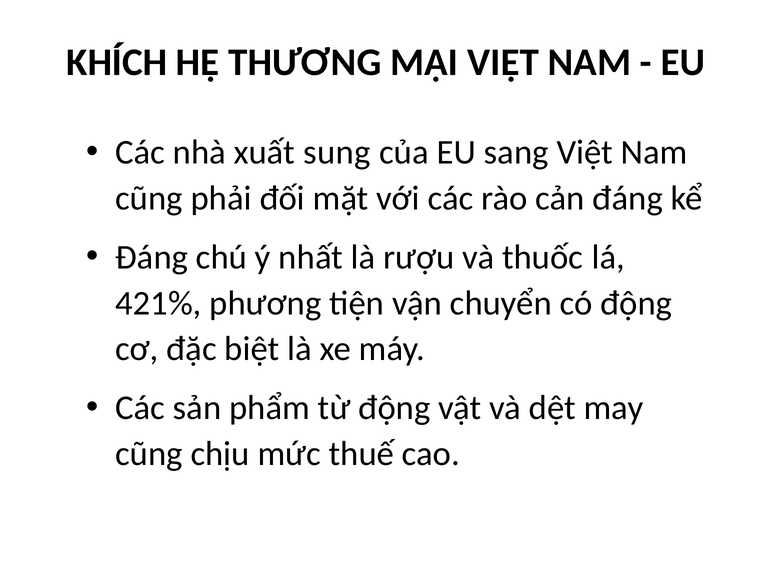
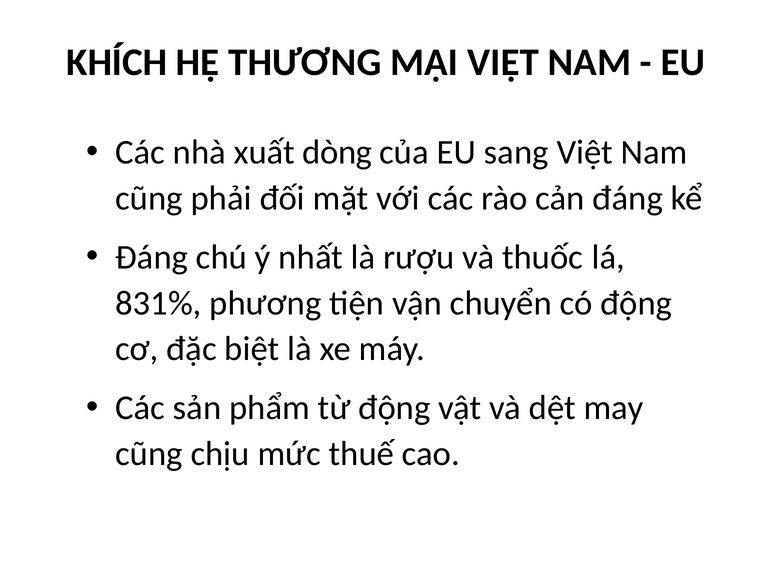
sung: sung -> dòng (337, 152)
421%: 421% -> 831% (158, 303)
